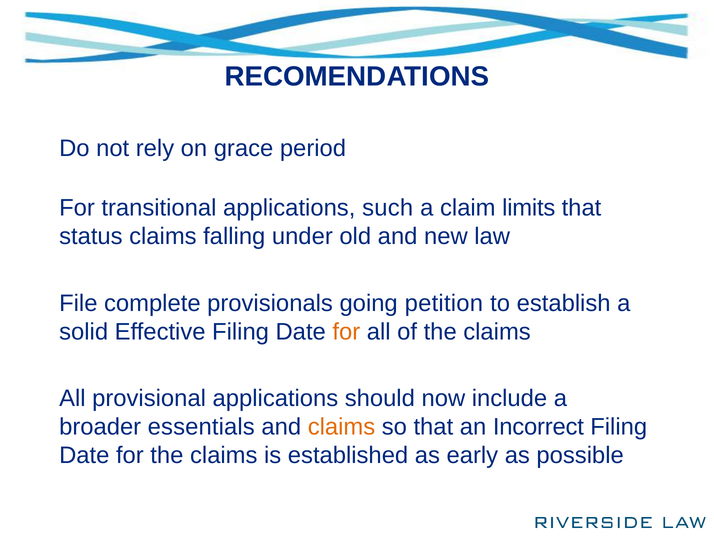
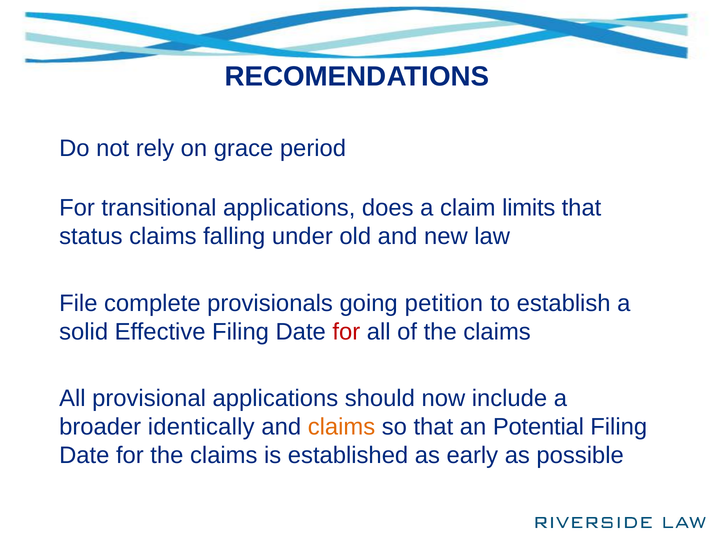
such: such -> does (388, 208)
for colour: orange -> red (346, 331)
essentials: essentials -> identically (201, 427)
Incorrect: Incorrect -> Potential (538, 427)
